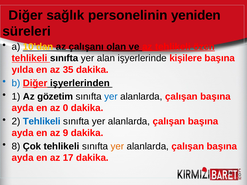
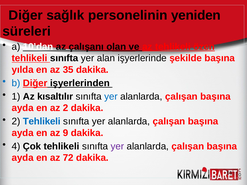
10’dan colour: yellow -> white (38, 47)
kişilere: kişilere -> şekilde (186, 58)
gözetim: gözetim -> kısaltılır (55, 97)
az 0: 0 -> 2 (66, 108)
8: 8 -> 4 (16, 147)
yer colour: orange -> purple (117, 147)
17: 17 -> 72 (68, 158)
